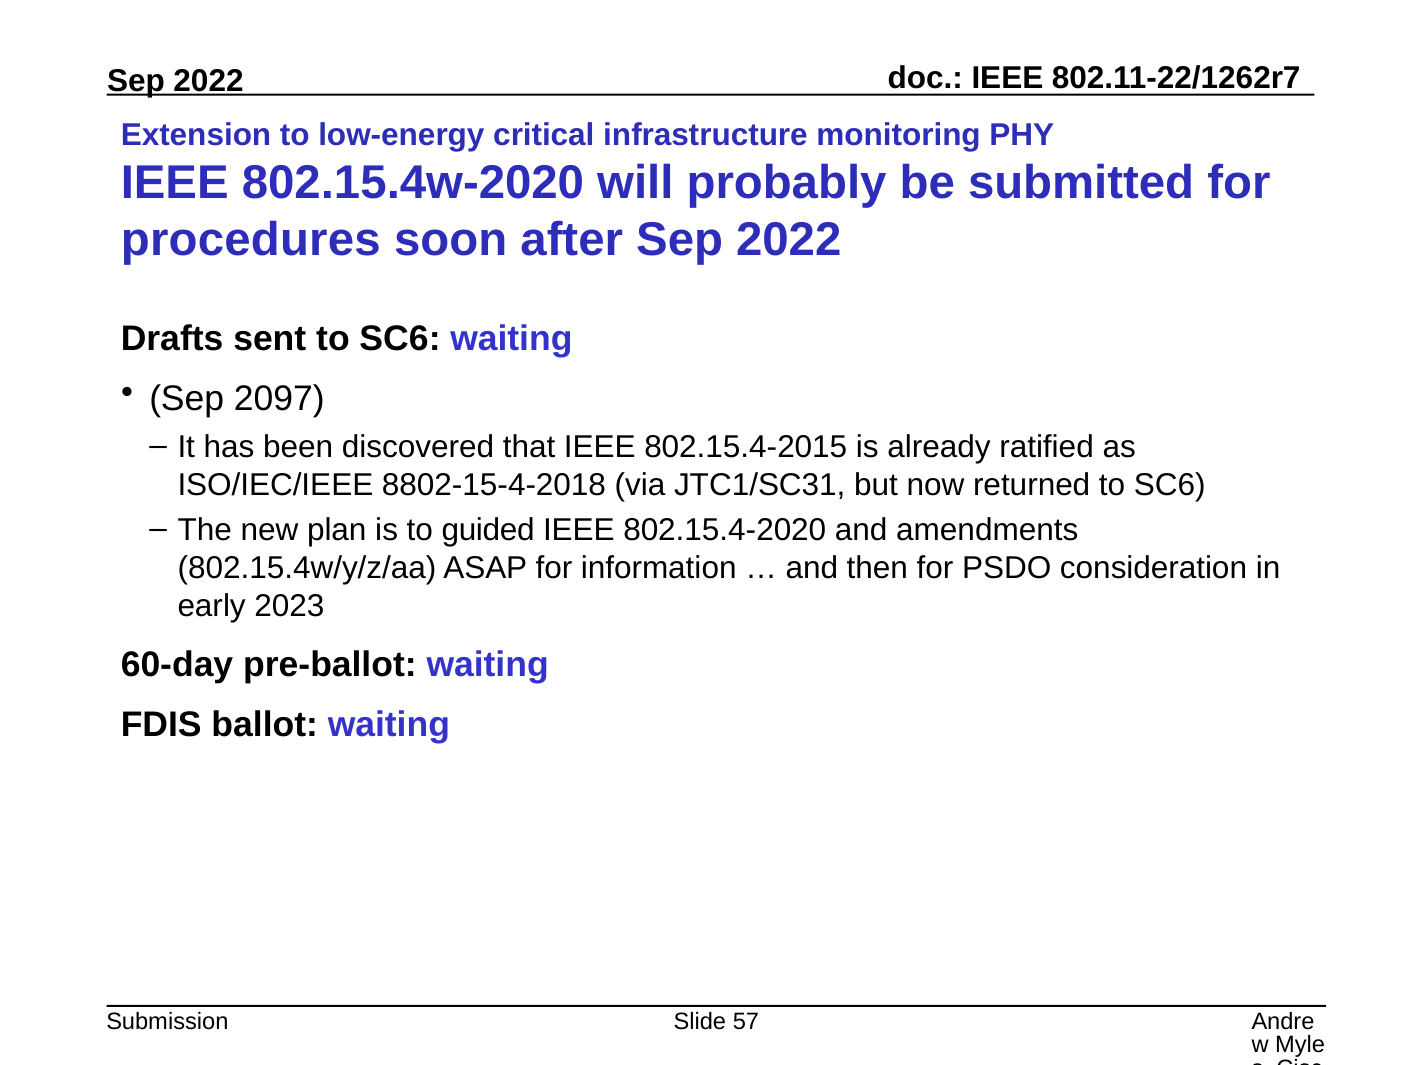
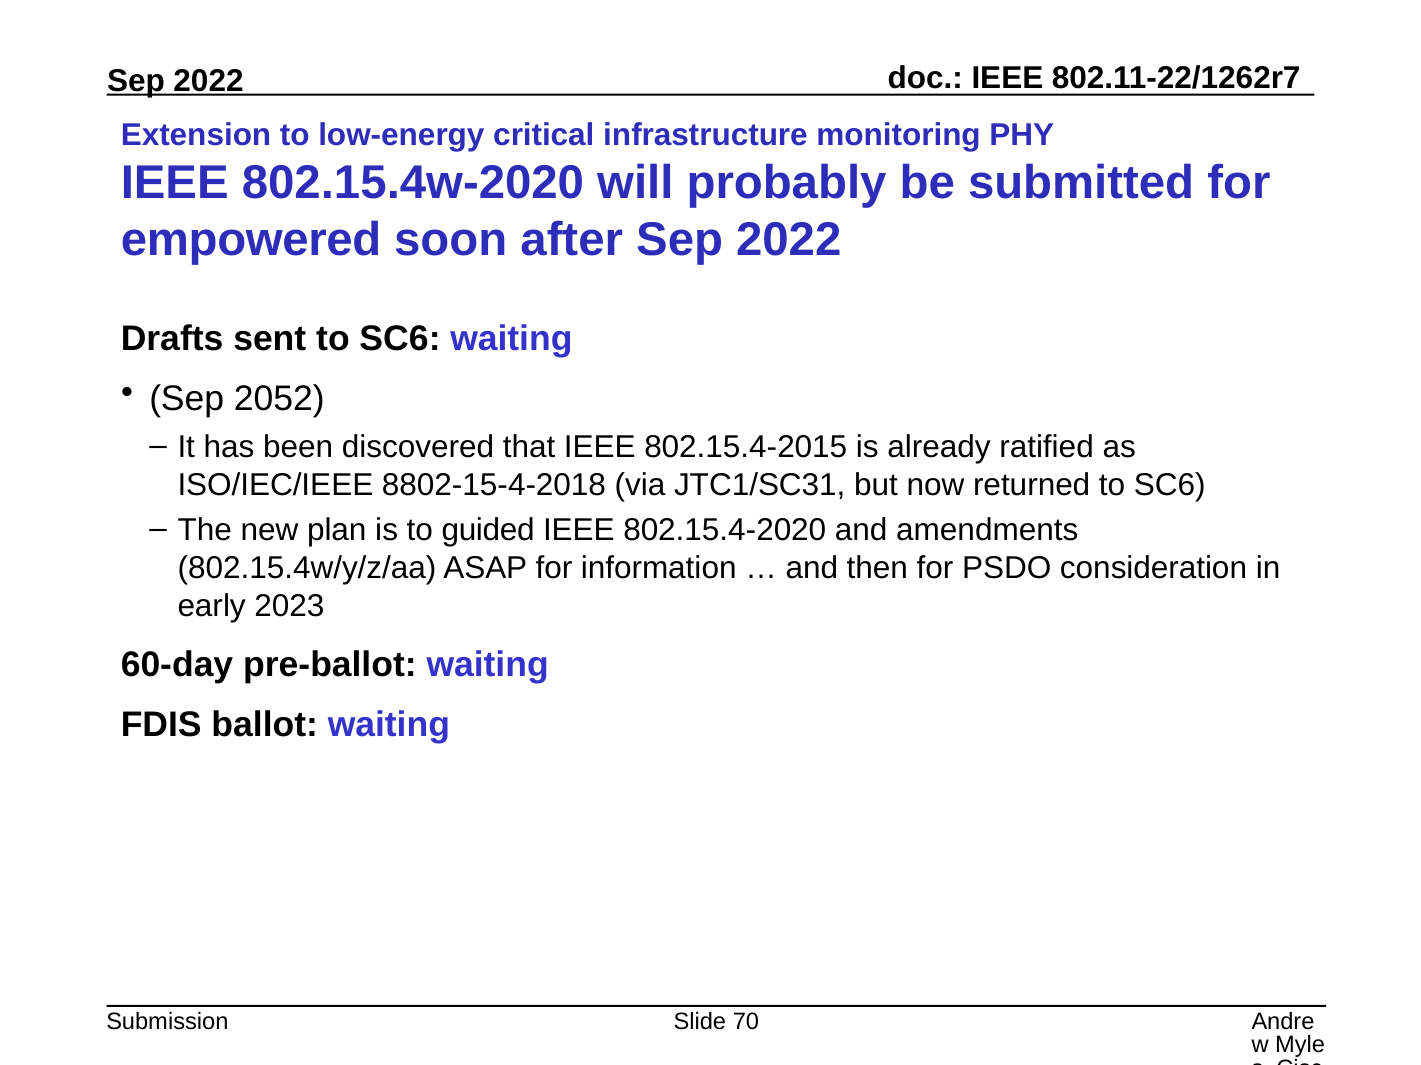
procedures: procedures -> empowered (251, 240)
2097: 2097 -> 2052 (279, 399)
57: 57 -> 70 (746, 1022)
